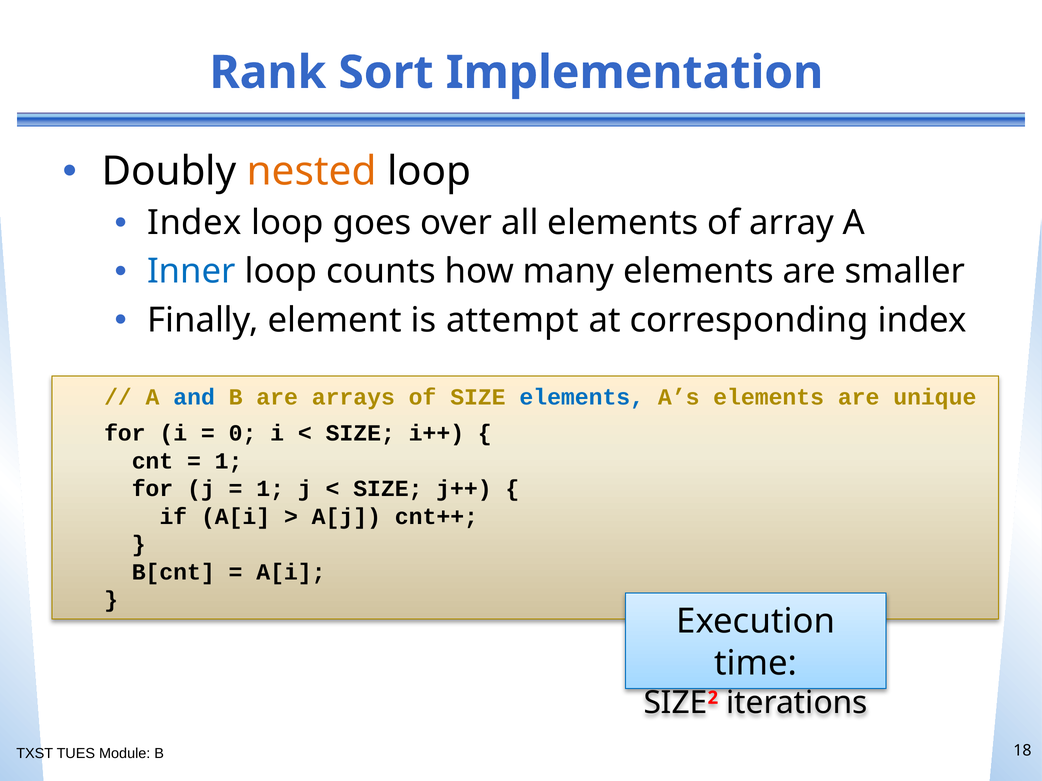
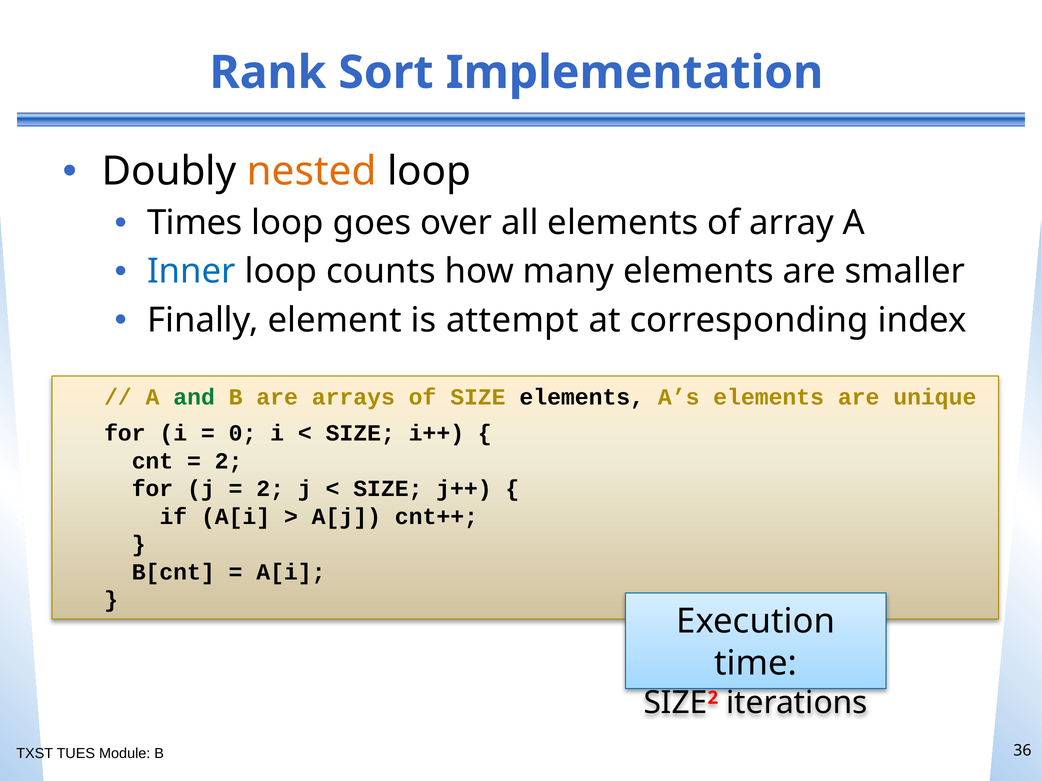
Index: Index -> Times (195, 223)
and colour: blue -> green (194, 397)
elements colour: blue -> black (582, 397)
1: 1 -> 2 (229, 461)
1: 1 -> 2 (270, 489)
18: 18 -> 36 (1022, 751)
